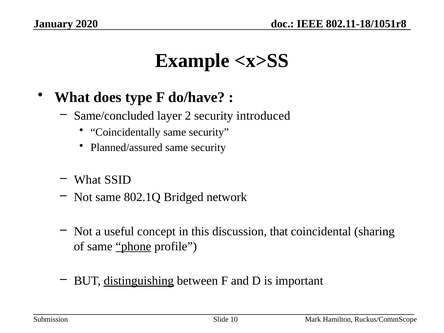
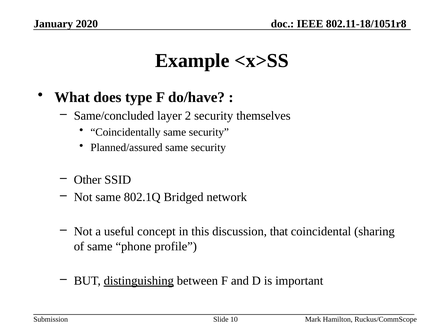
introduced: introduced -> themselves (263, 116)
What: What -> Other (88, 180)
phone underline: present -> none (133, 246)
